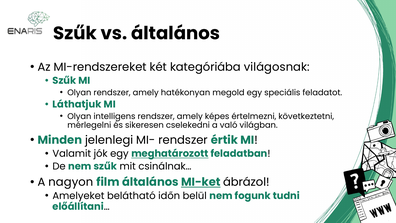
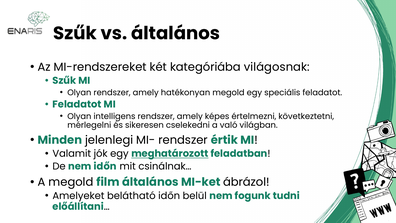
Láthatjuk: Láthatjuk -> Feladatot (77, 104)
nem szűk: szűk -> időn (105, 166)
A nagyon: nagyon -> megold (71, 182)
MI-ket underline: present -> none (201, 182)
